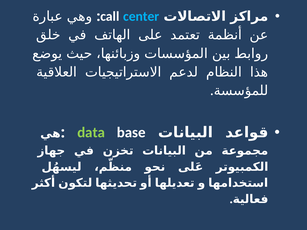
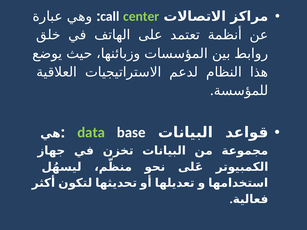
center colour: light blue -> light green (141, 16)
